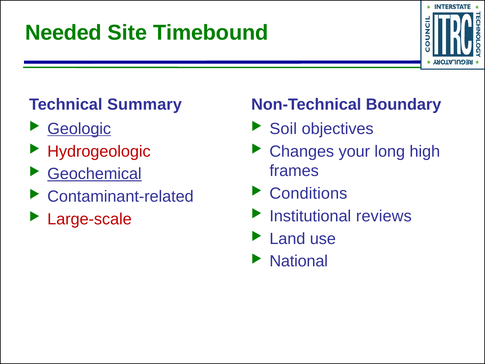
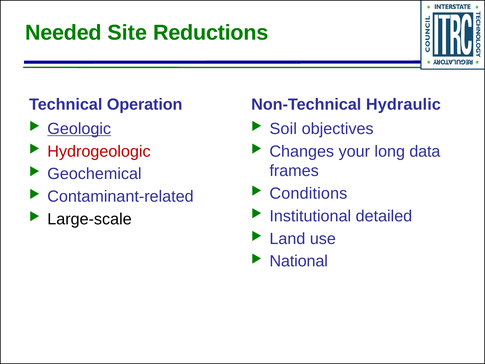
Timebound: Timebound -> Reductions (211, 33)
Summary: Summary -> Operation (145, 104)
Boundary: Boundary -> Hydraulic (403, 104)
high: high -> data (425, 151)
Geochemical underline: present -> none (94, 174)
reviews: reviews -> detailed (384, 216)
Large-scale colour: red -> black (89, 219)
